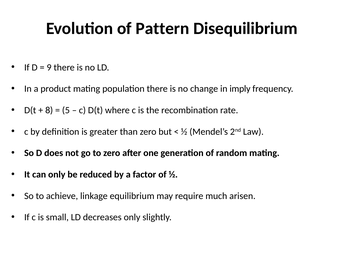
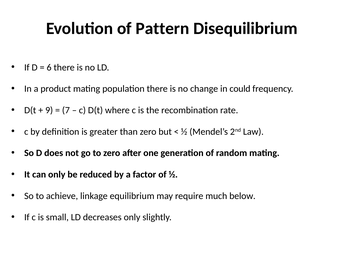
9: 9 -> 6 (49, 67)
imply: imply -> could (240, 89)
8: 8 -> 9 (49, 110)
5: 5 -> 7 (66, 110)
arisen: arisen -> below (242, 196)
